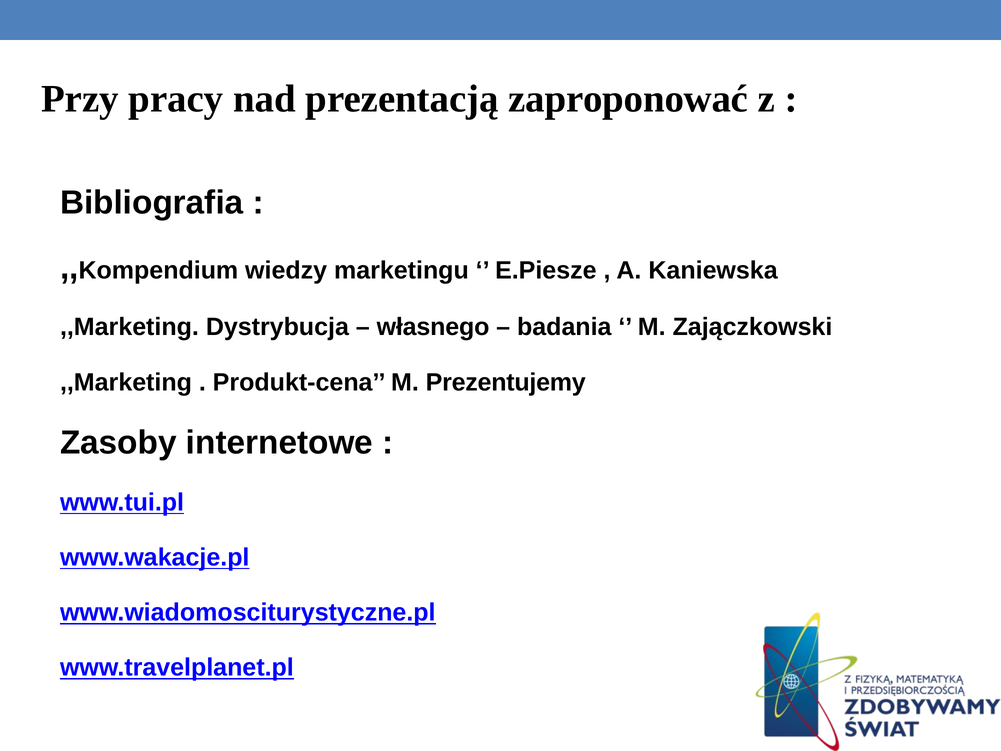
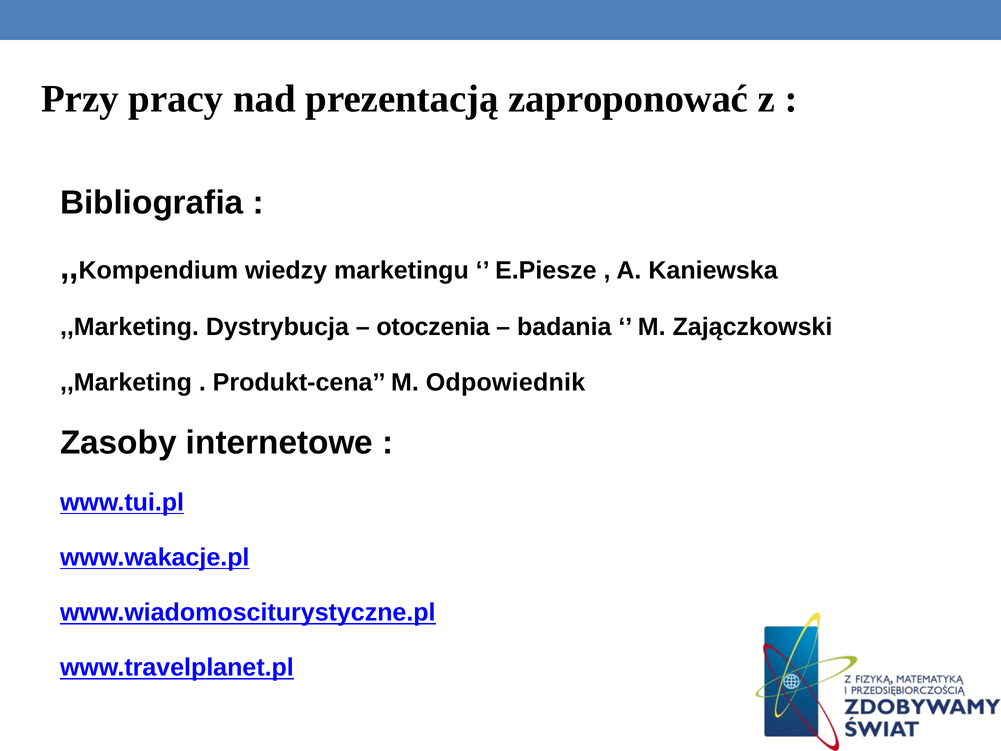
własnego: własnego -> otoczenia (433, 327)
Prezentujemy: Prezentujemy -> Odpowiednik (506, 382)
